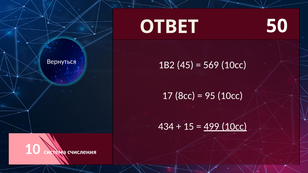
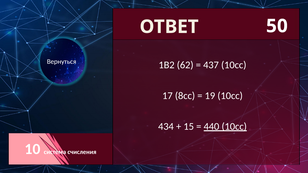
45: 45 -> 62 (185, 65)
569: 569 -> 437 (211, 65)
95: 95 -> 19 (210, 96)
499: 499 -> 440 (211, 127)
